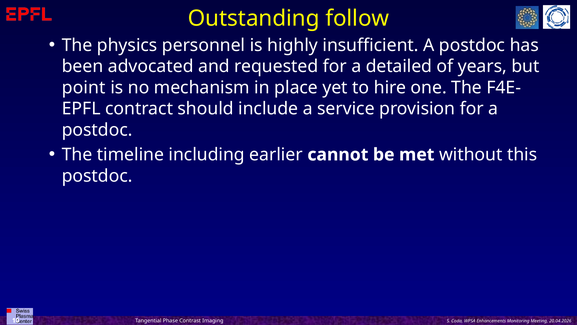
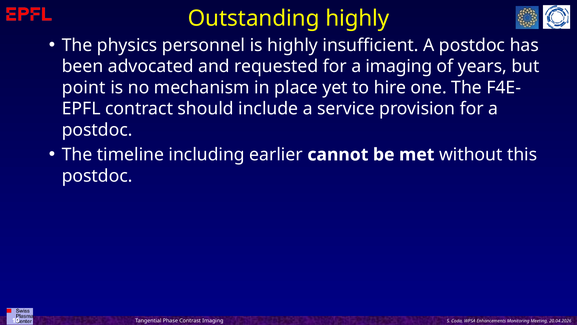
Outstanding follow: follow -> highly (357, 18)
a detailed: detailed -> imaging (399, 66)
